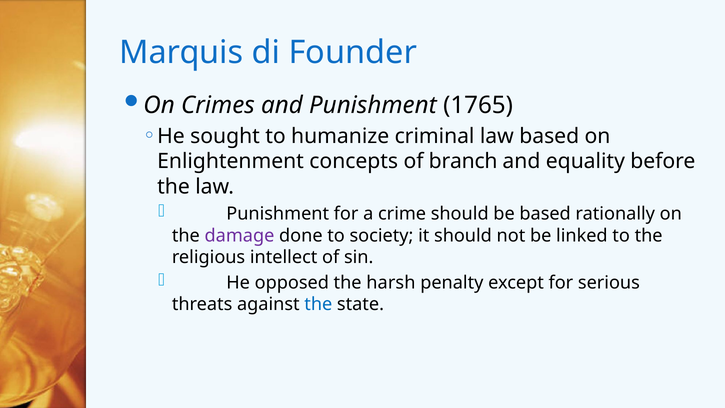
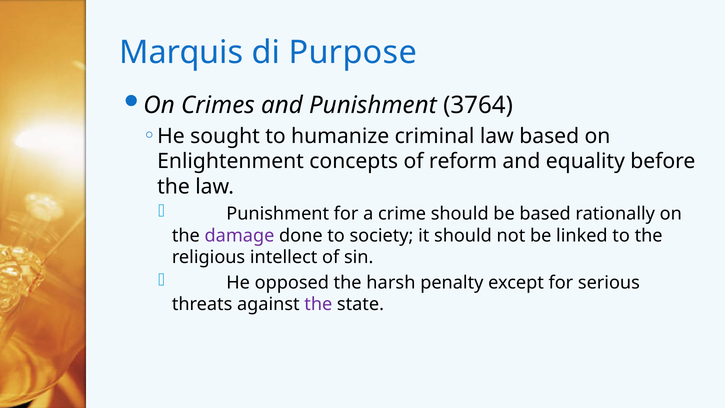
Founder: Founder -> Purpose (353, 53)
1765: 1765 -> 3764 (478, 105)
branch: branch -> reform (463, 161)
the colour: blue -> purple (318, 304)
